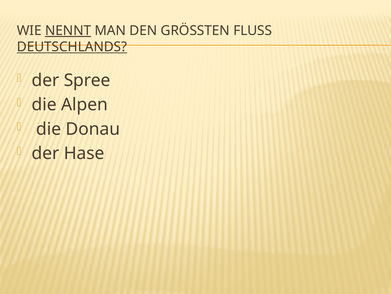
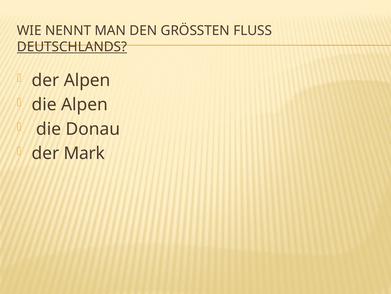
NENNT underline: present -> none (68, 31)
der Spree: Spree -> Alpen (87, 80)
Hase: Hase -> Mark (84, 153)
